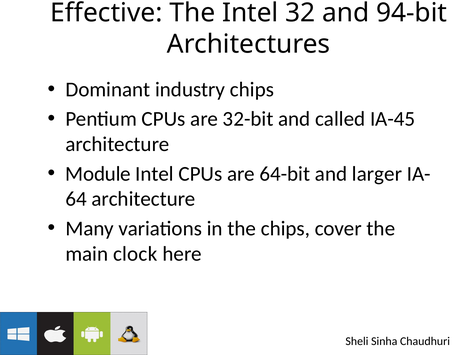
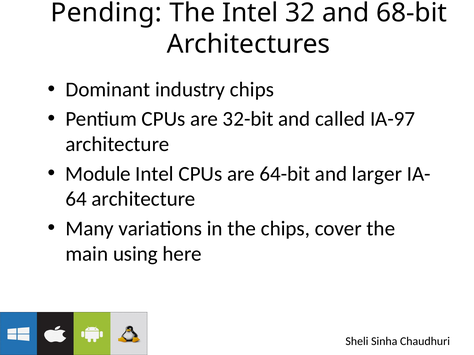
Effective: Effective -> Pending (106, 13)
94-bit: 94-bit -> 68-bit (412, 13)
IA-45: IA-45 -> IA-97 (393, 119)
clock: clock -> using (135, 254)
